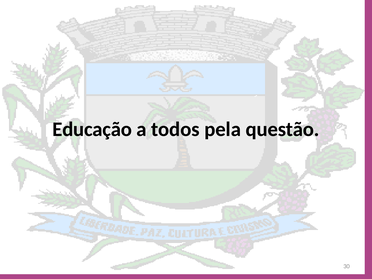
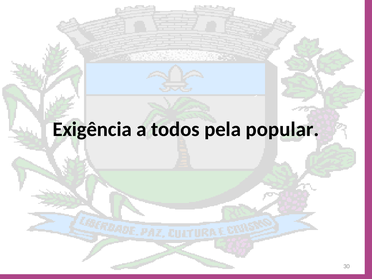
Educação: Educação -> Exigência (92, 129)
questão: questão -> popular (282, 129)
